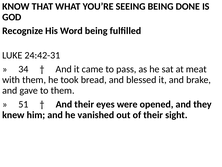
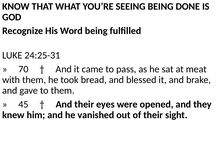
24:42-31: 24:42-31 -> 24:25-31 (42, 55)
34: 34 -> 70 (23, 69)
51: 51 -> 45 (23, 104)
